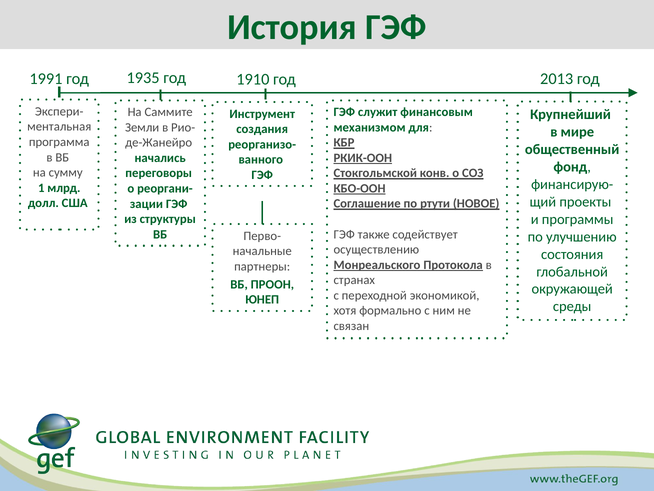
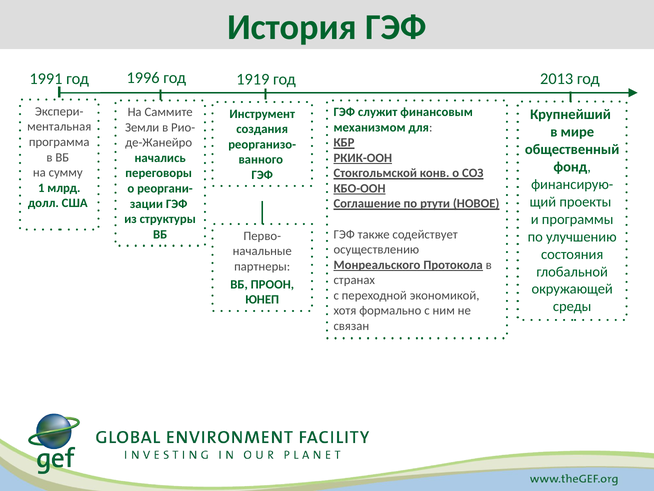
1935: 1935 -> 1996 (143, 78)
1910: 1910 -> 1919 (253, 79)
